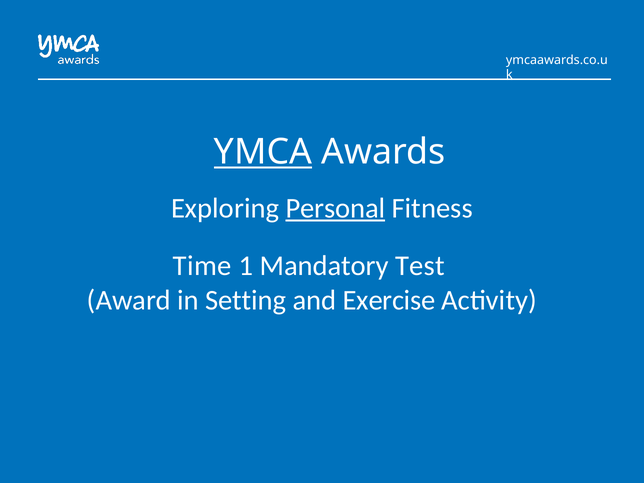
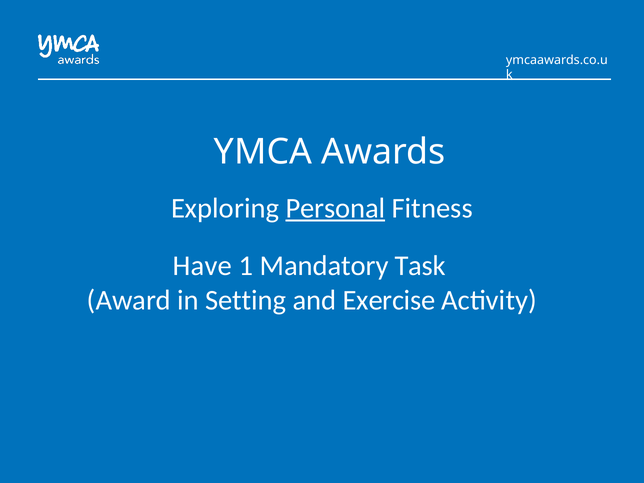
YMCA underline: present -> none (263, 152)
Time: Time -> Have (202, 266)
Test: Test -> Task (420, 266)
